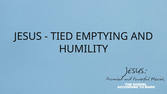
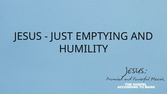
TIED: TIED -> JUST (62, 36)
